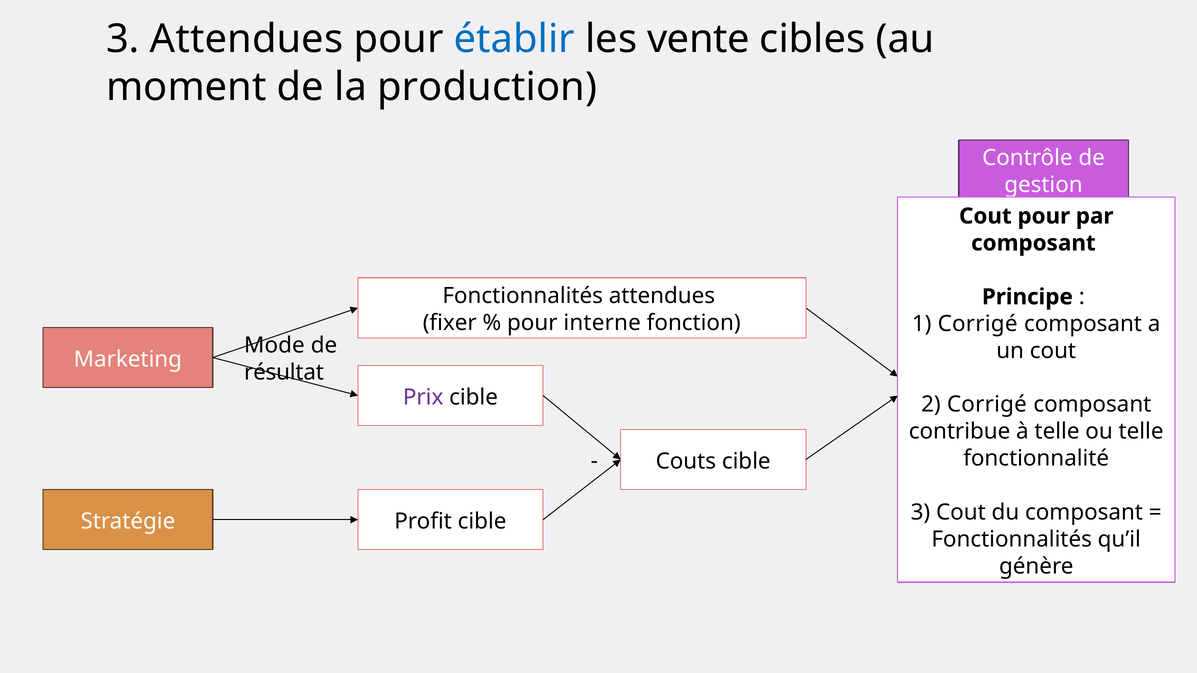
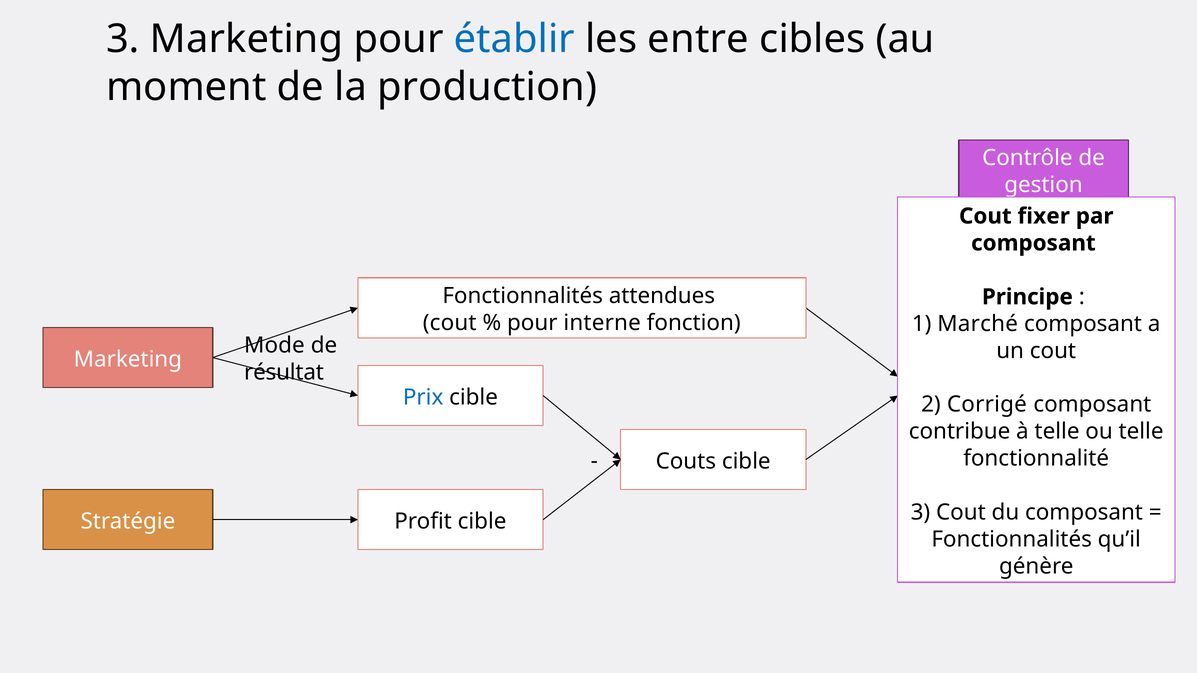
3 Attendues: Attendues -> Marketing (247, 39)
vente: vente -> entre (698, 39)
Cout pour: pour -> fixer (1044, 216)
fixer: fixer -> cout (450, 323)
1 Corrigé: Corrigé -> Marché (978, 324)
Prix colour: purple -> blue (423, 397)
